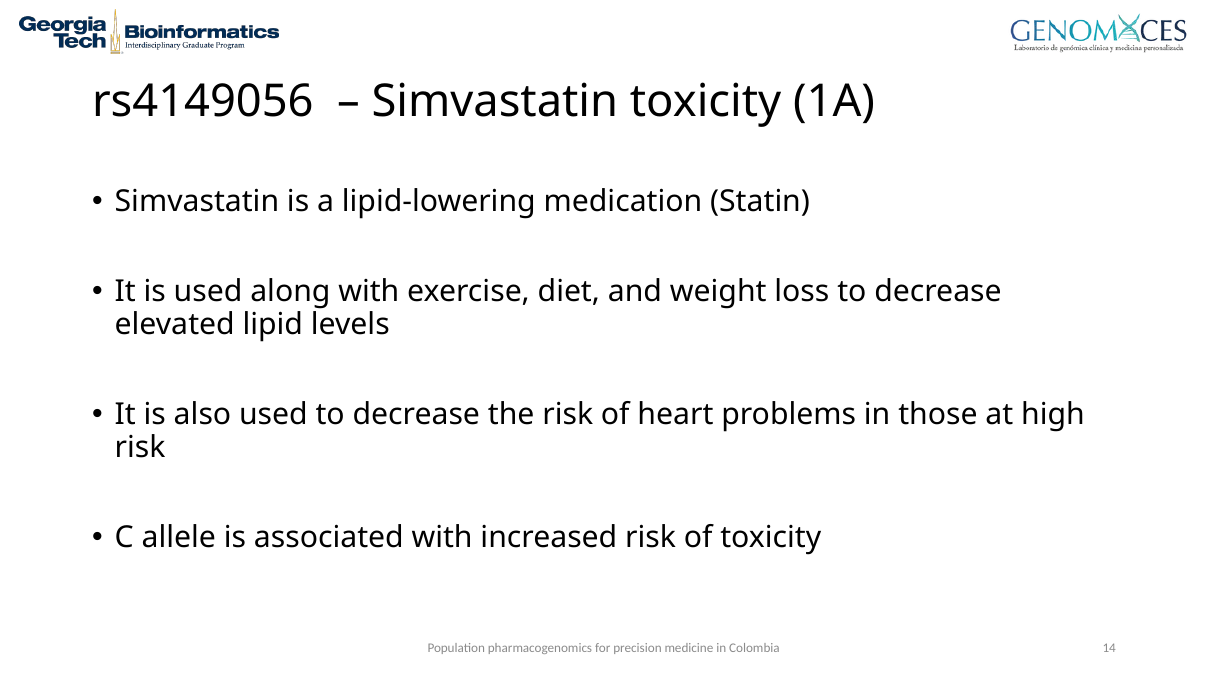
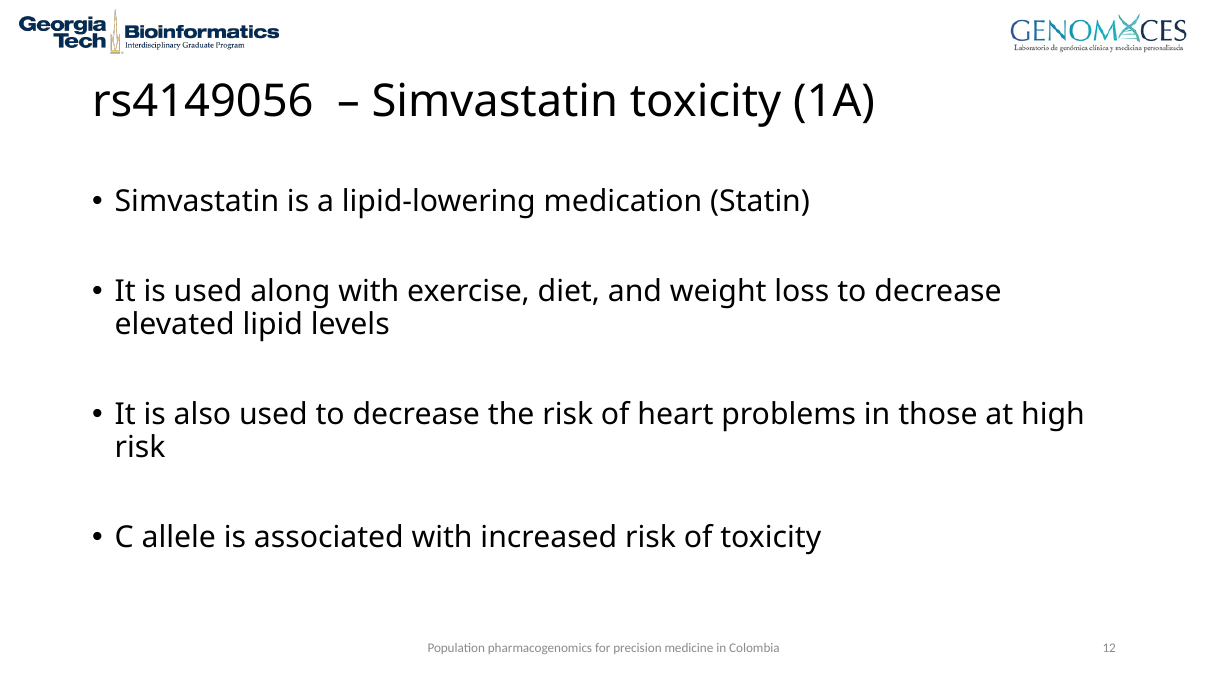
14: 14 -> 12 (1109, 649)
